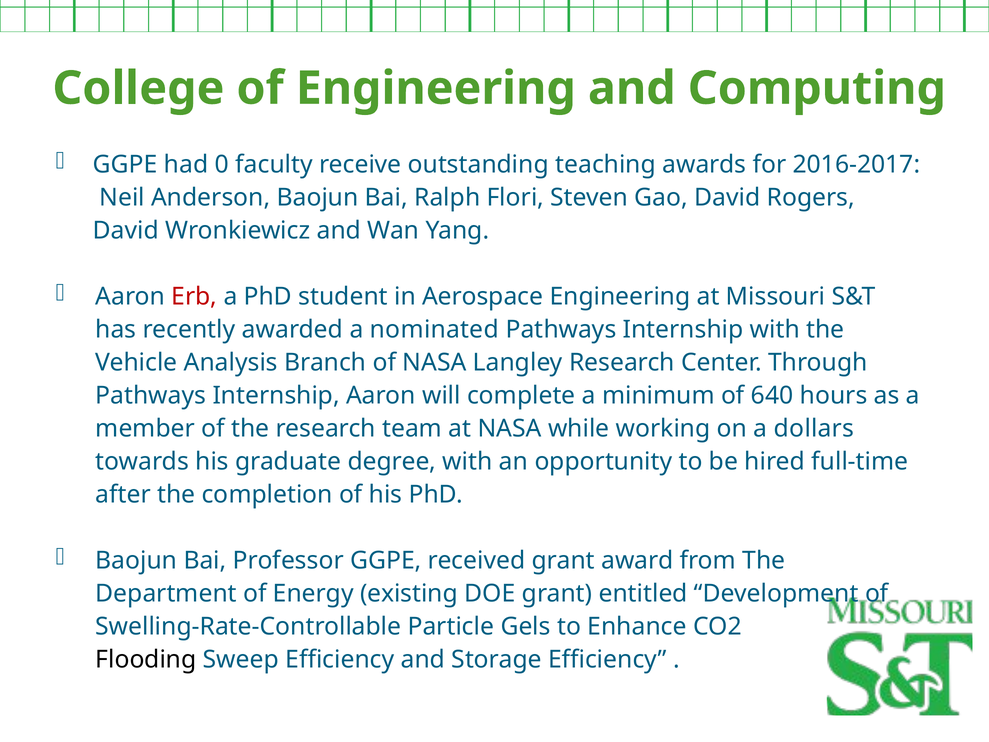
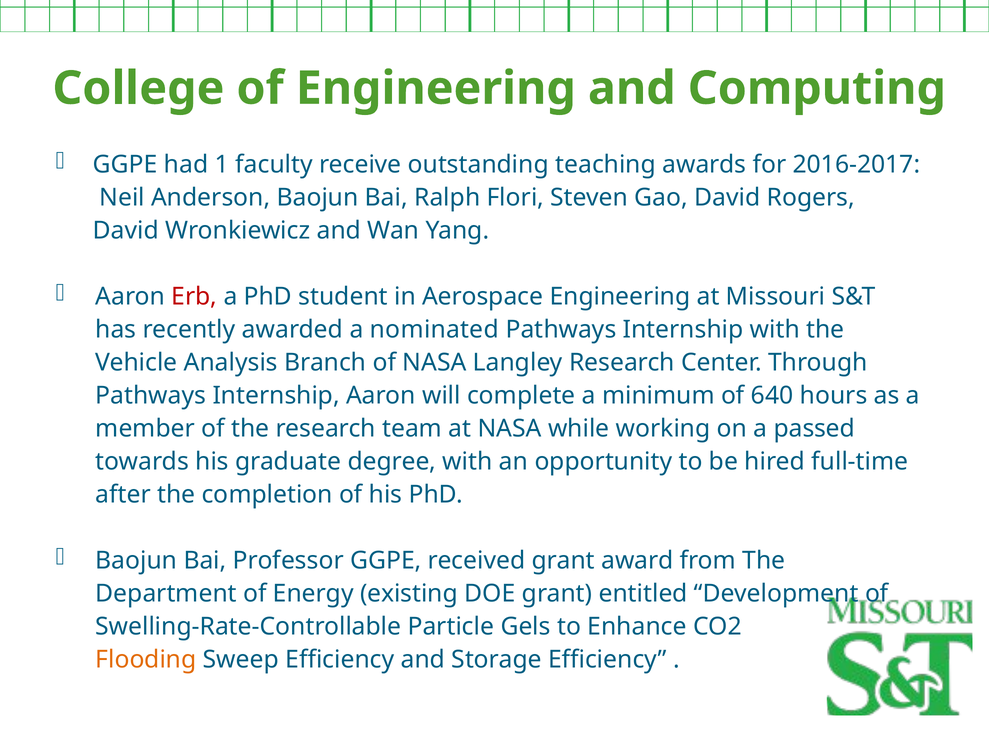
0: 0 -> 1 (222, 165)
dollars: dollars -> passed (814, 428)
Flooding colour: black -> orange (146, 659)
